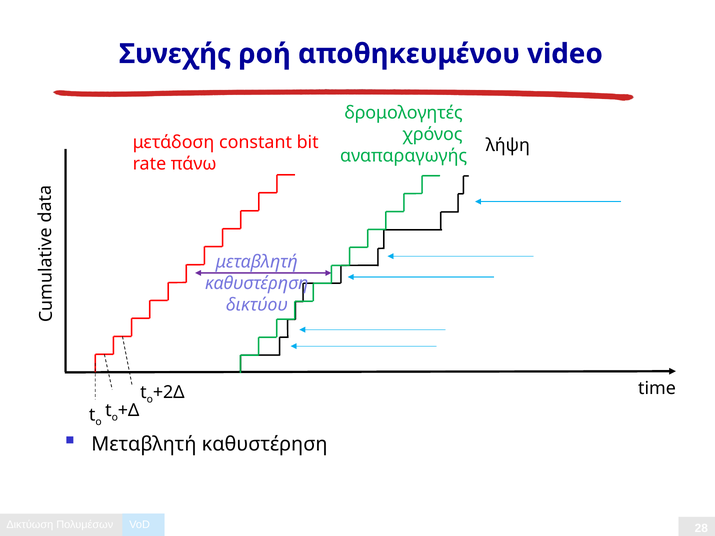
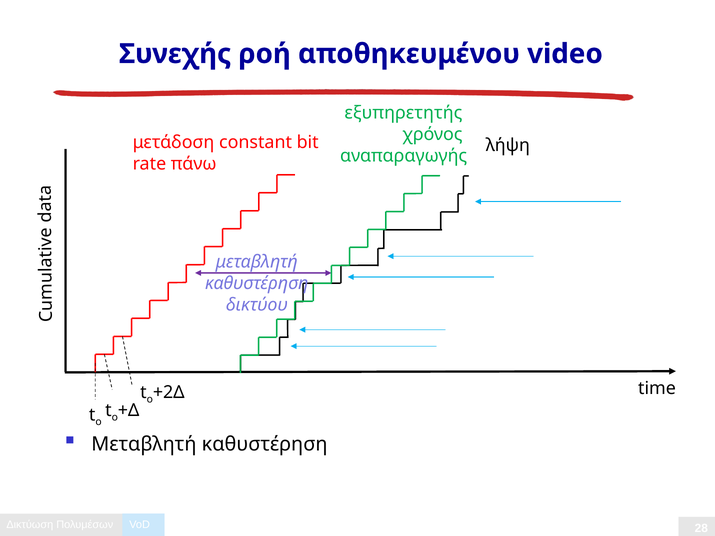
δρομολογητές: δρομολογητές -> εξυπηρετητής (403, 113)
